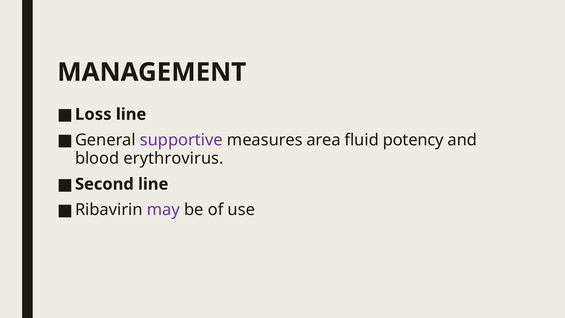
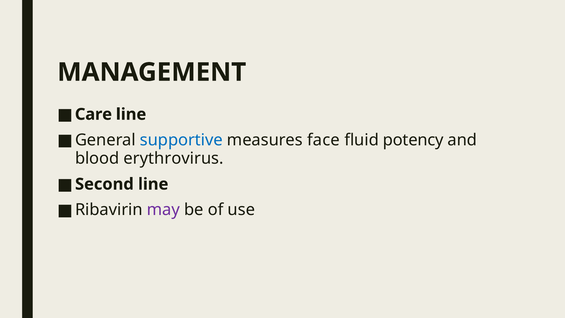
Loss: Loss -> Care (93, 114)
supportive colour: purple -> blue (181, 140)
area: area -> face (323, 140)
